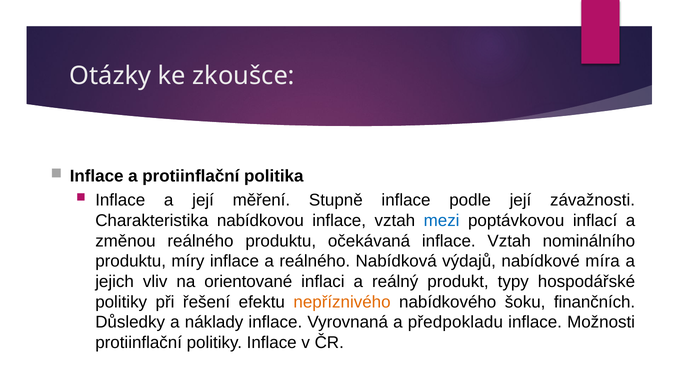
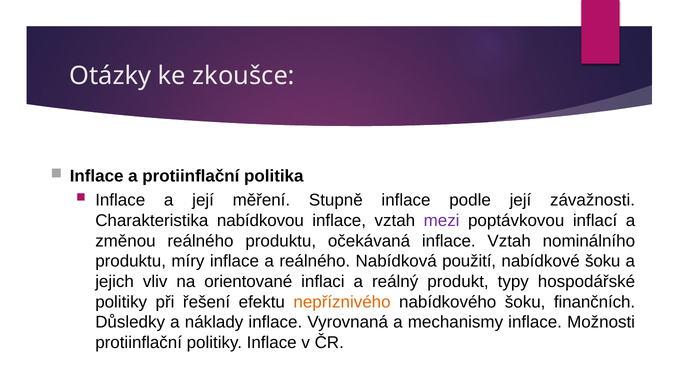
mezi colour: blue -> purple (442, 220)
výdajů: výdajů -> použití (469, 261)
nabídkové míra: míra -> šoku (603, 261)
předpokladu: předpokladu -> mechanismy (455, 322)
